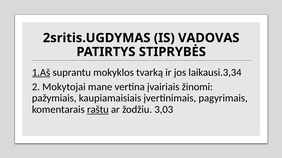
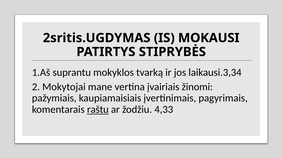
VADOVAS: VADOVAS -> MOKAUSI (209, 38)
1.Aš underline: present -> none (41, 73)
3,03: 3,03 -> 4,33 (164, 110)
